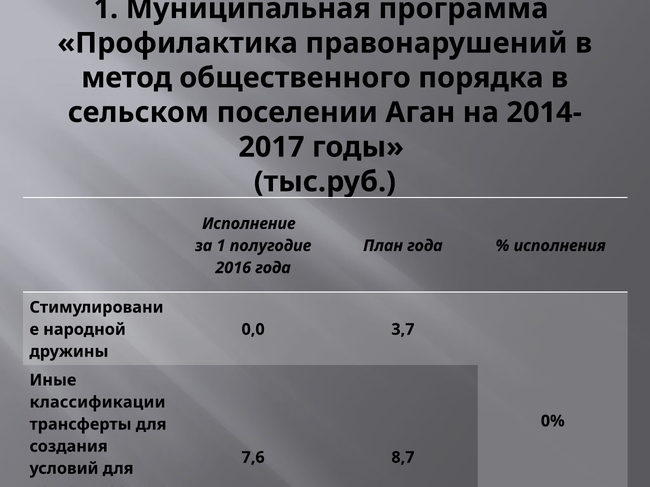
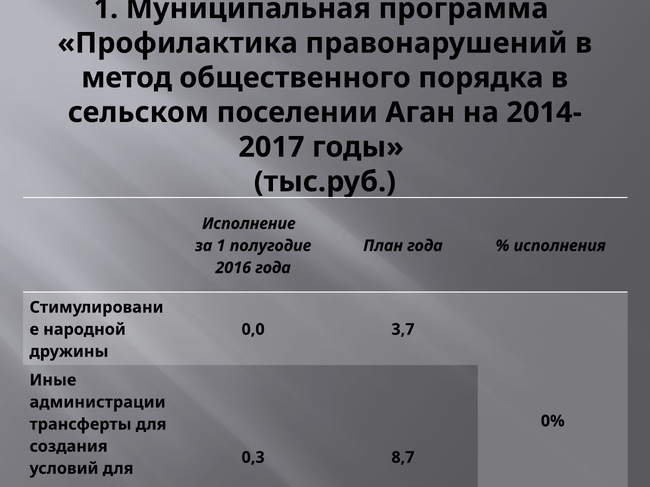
классификации: классификации -> администрации (98, 403)
7,6: 7,6 -> 0,3 (253, 458)
